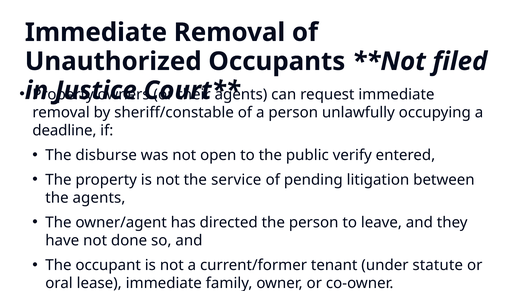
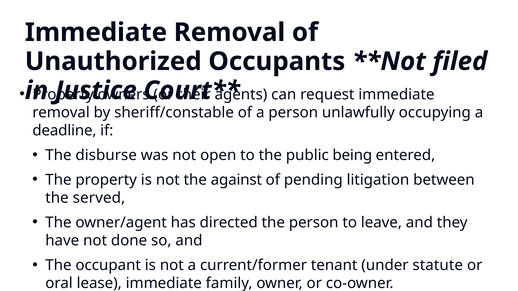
verify: verify -> being (352, 155)
service: service -> against (236, 180)
the agents: agents -> served (99, 198)
